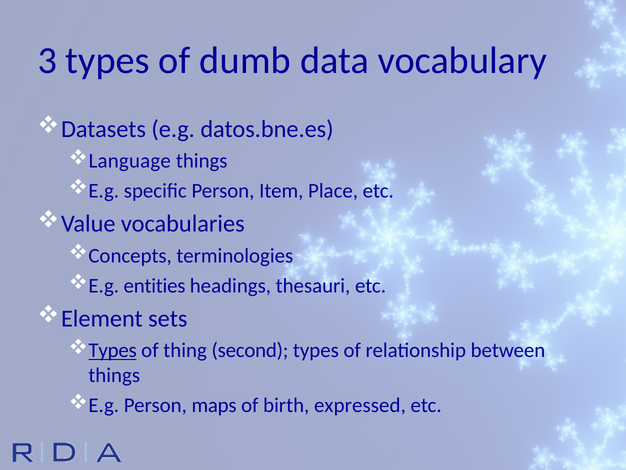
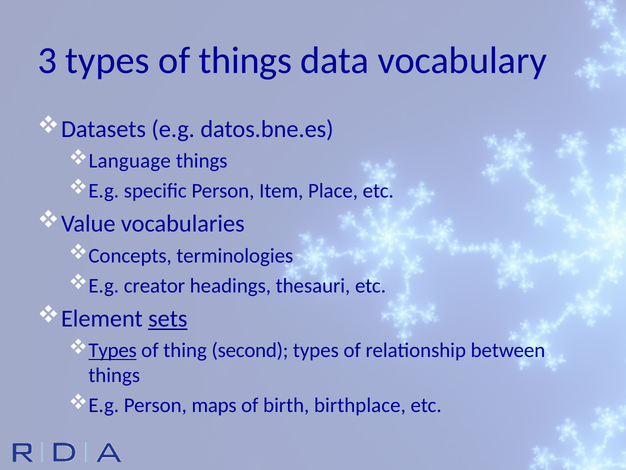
of dumb: dumb -> things (245, 61)
entities: entities -> creator (154, 285)
sets underline: none -> present (168, 318)
expressed: expressed -> birthplace (360, 405)
